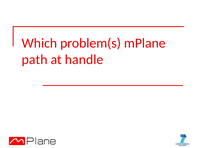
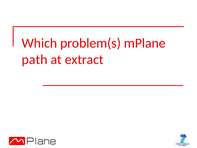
handle: handle -> extract (84, 59)
